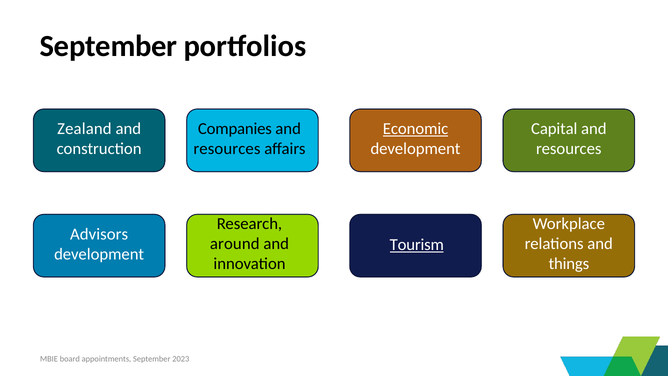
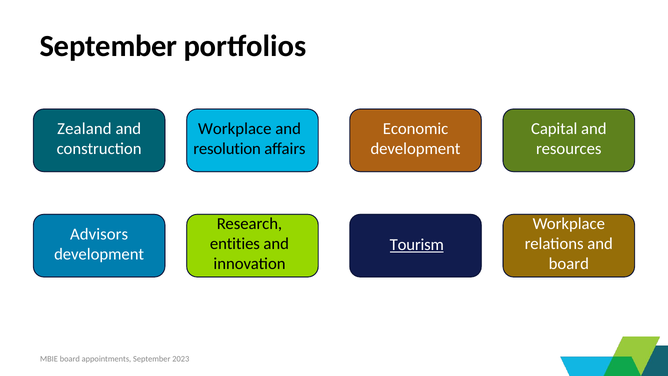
Companies: Companies -> Workplace (235, 129)
Economic underline: present -> none (416, 129)
resources: resources -> resolution (227, 149)
around: around -> entities (235, 243)
things: things -> board (569, 263)
